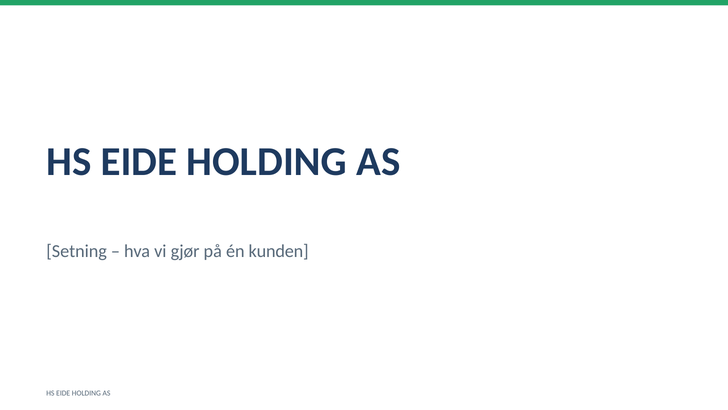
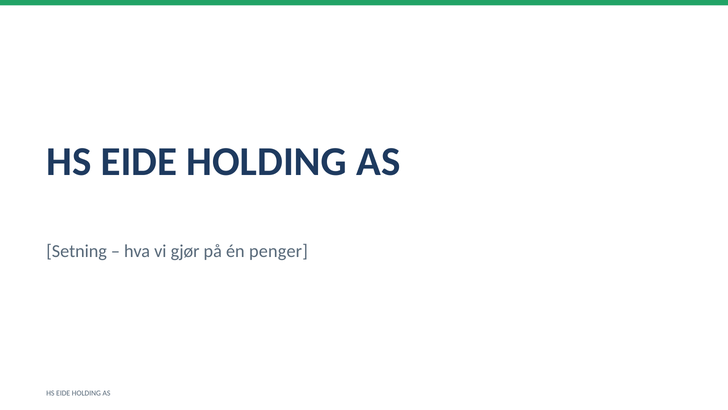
kunden: kunden -> penger (278, 251)
